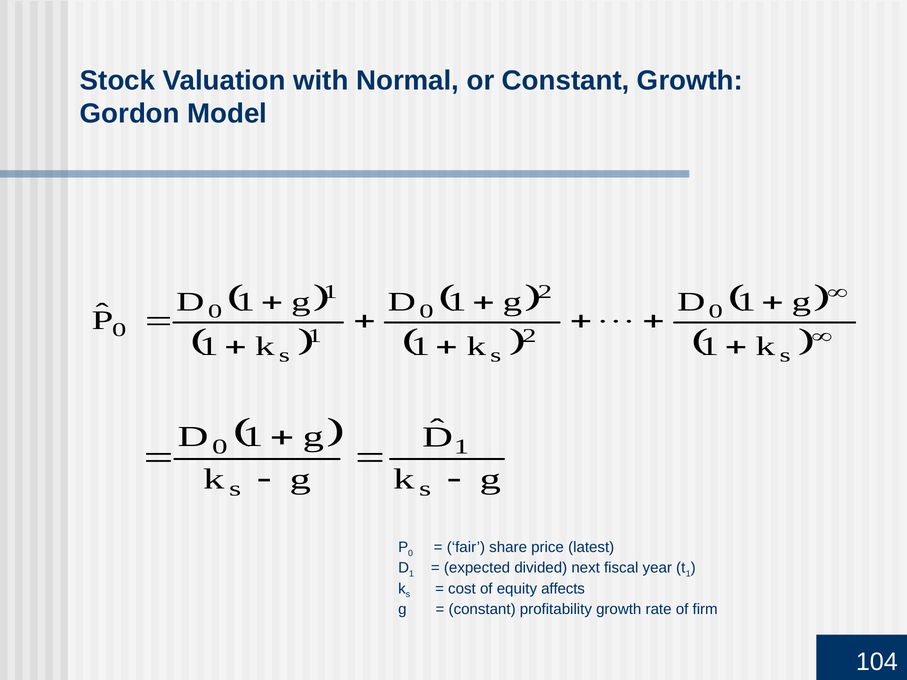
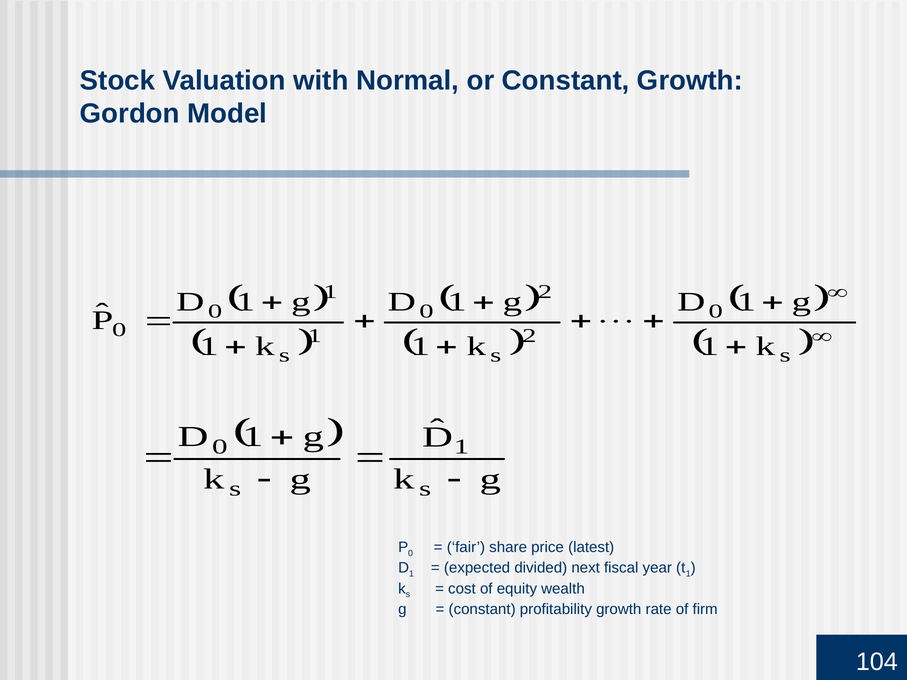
affects: affects -> wealth (563, 589)
